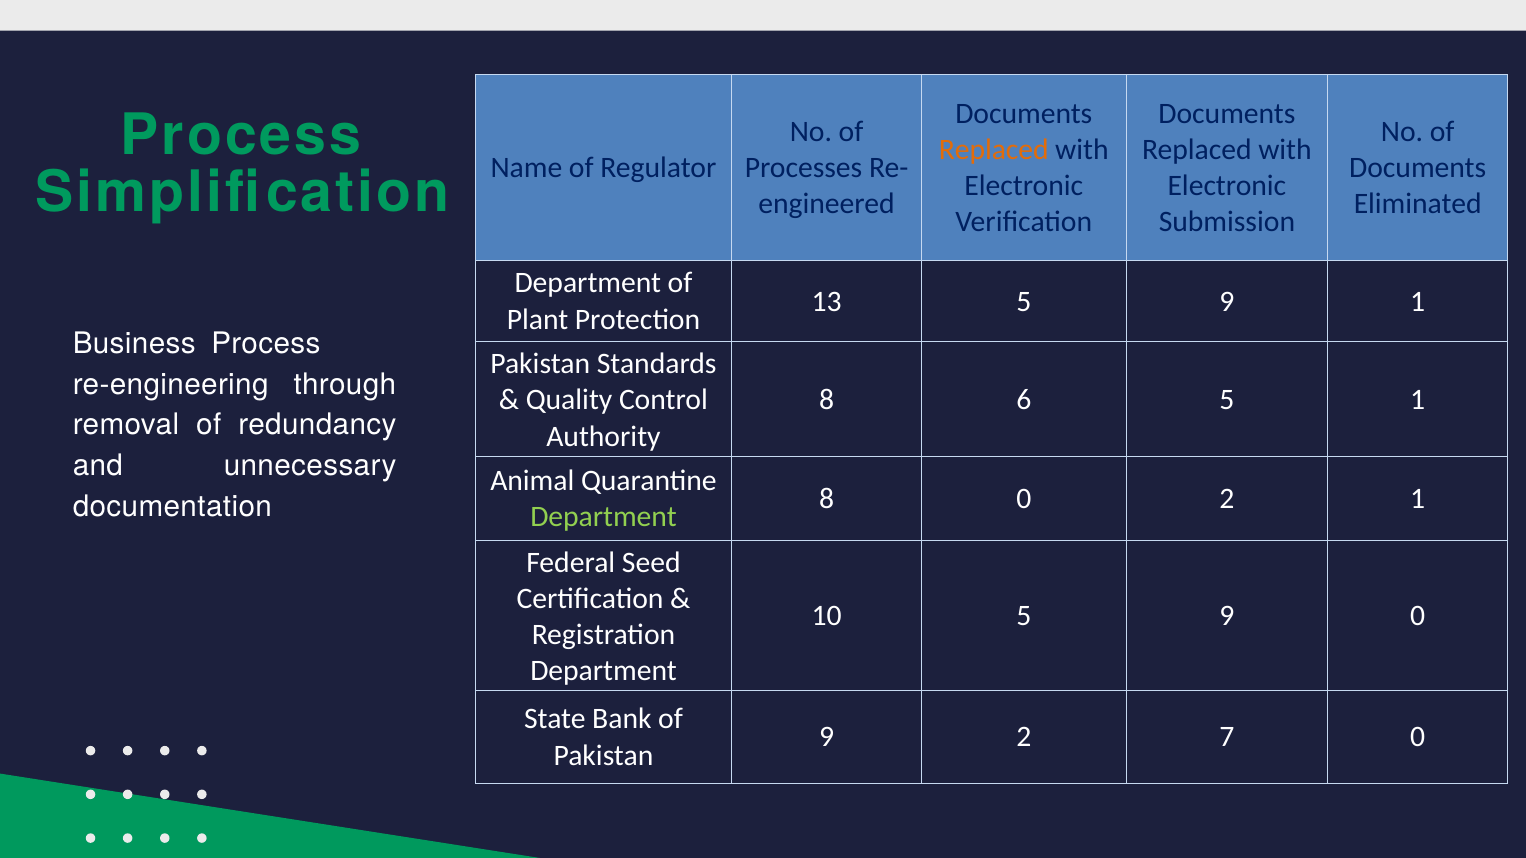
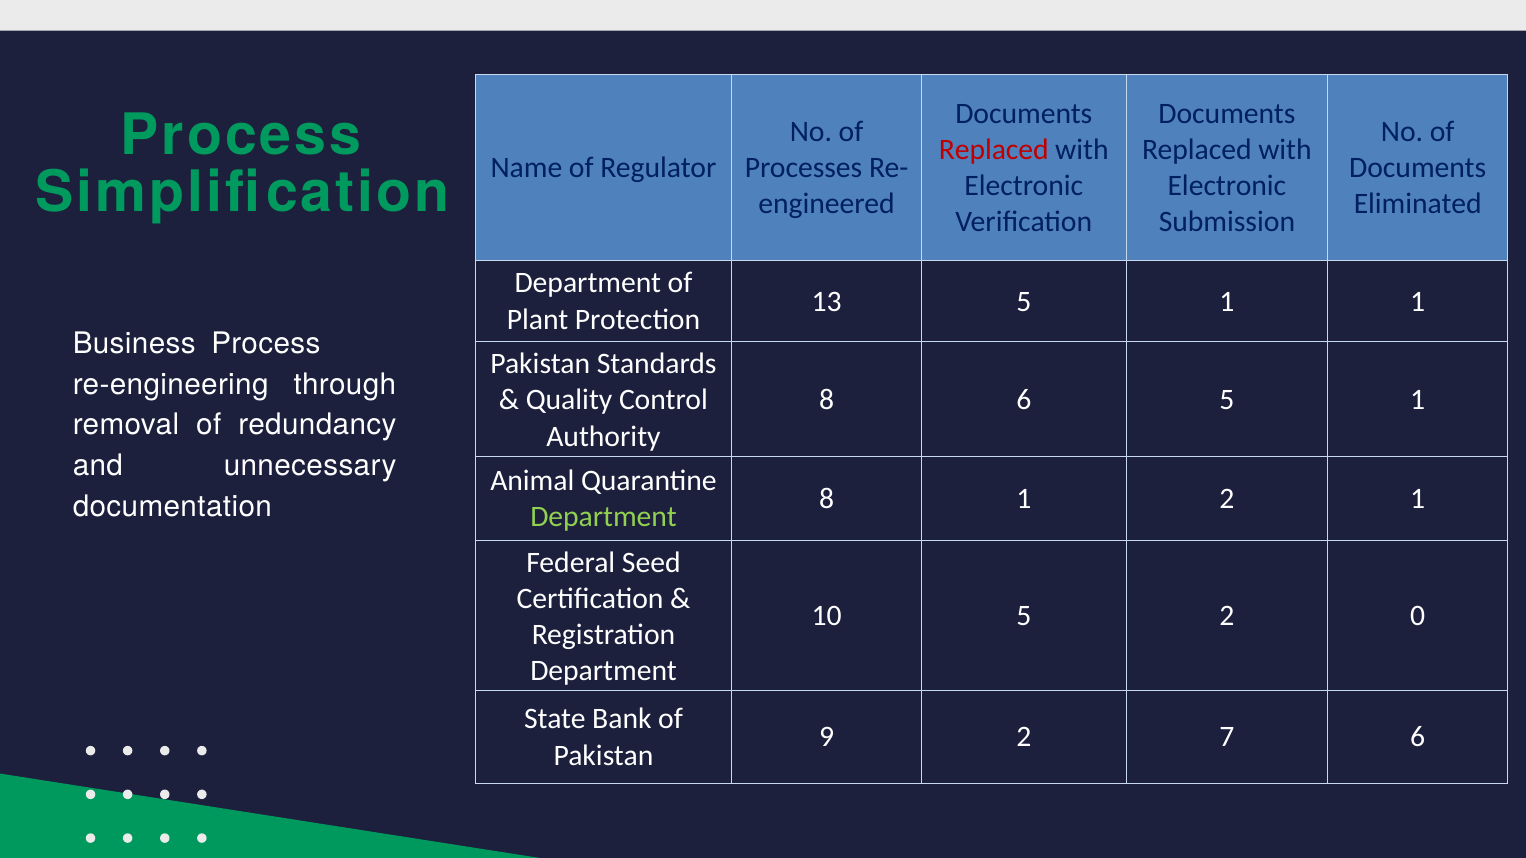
Replaced colour: orange -> red (994, 150)
13 5 9: 9 -> 1 (1227, 301)
8 0: 0 -> 1 (1024, 499)
10 5 9: 9 -> 2 (1227, 616)
7 0: 0 -> 6 (1418, 738)
